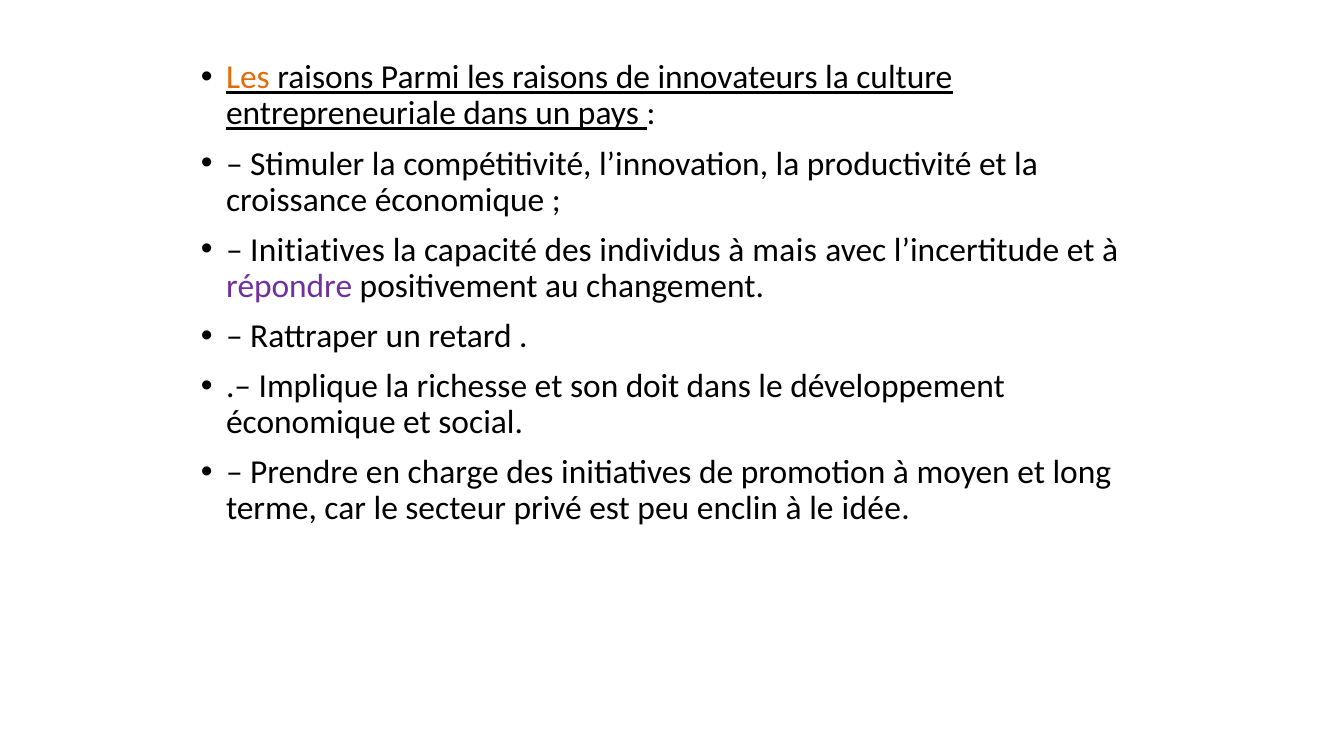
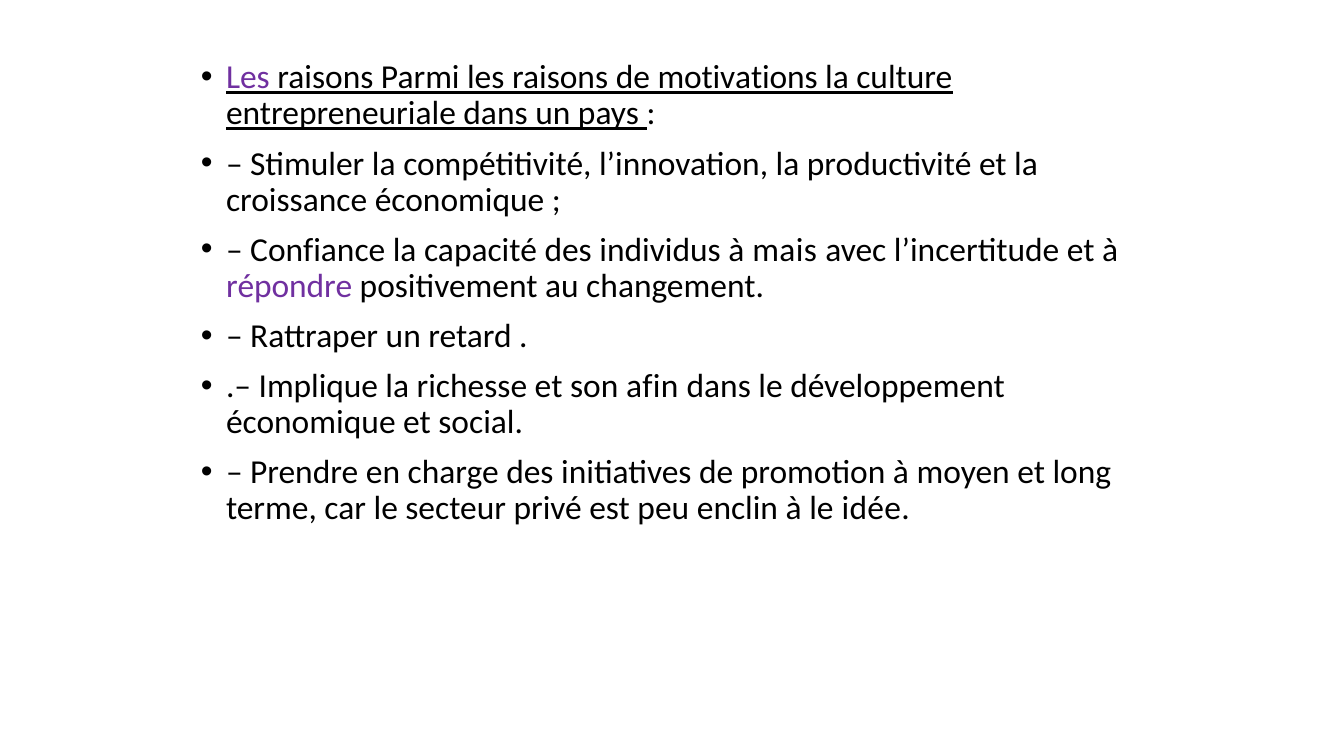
Les colour: orange -> purple (248, 78)
innovateurs: innovateurs -> motivations (738, 78)
Initiatives: Initiatives -> Confiance (318, 250)
doit: doit -> afin (652, 387)
